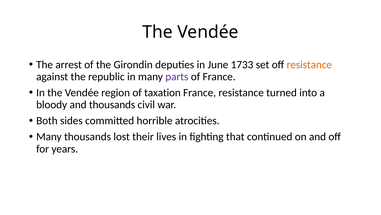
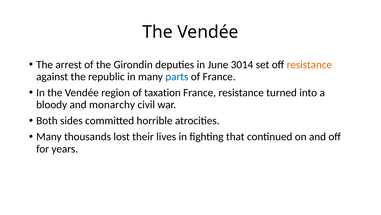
1733: 1733 -> 3014 (242, 64)
parts colour: purple -> blue (177, 76)
and thousands: thousands -> monarchy (112, 104)
